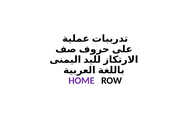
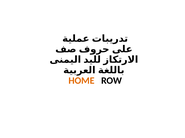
HOME colour: purple -> orange (82, 81)
